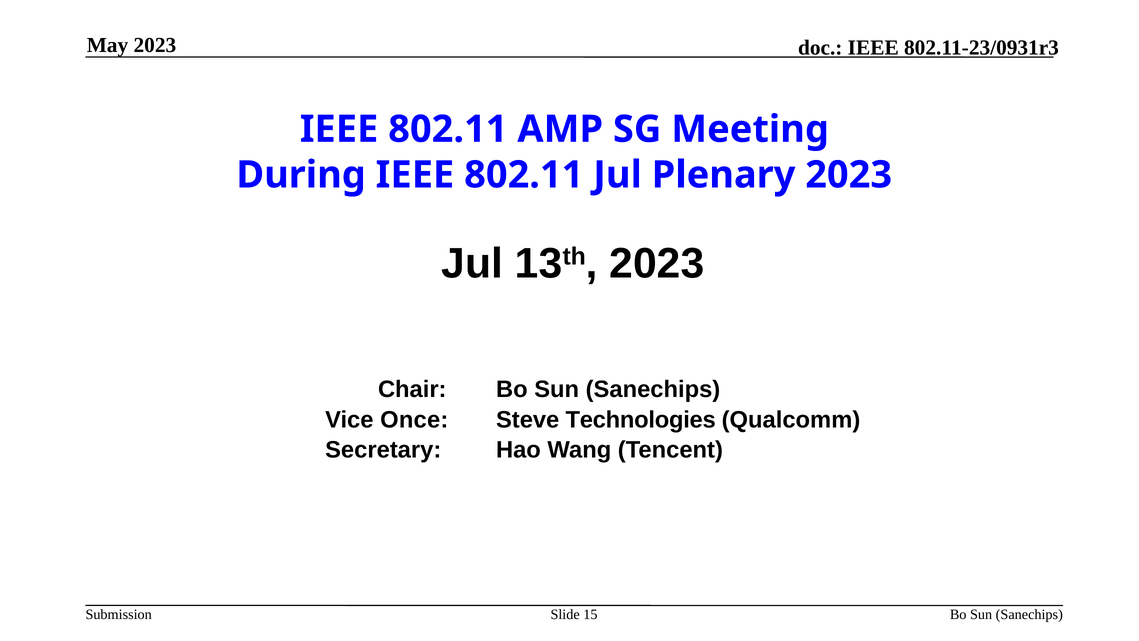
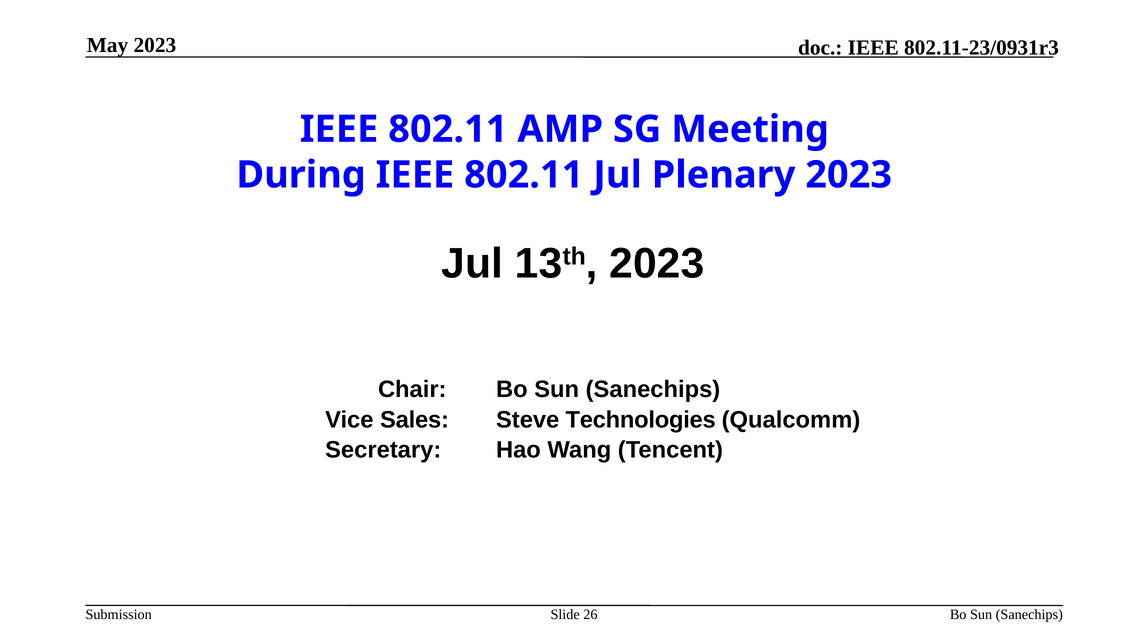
Once: Once -> Sales (415, 419)
15: 15 -> 26 (590, 614)
